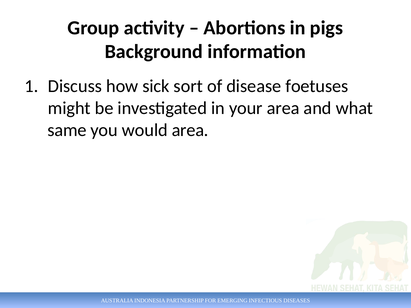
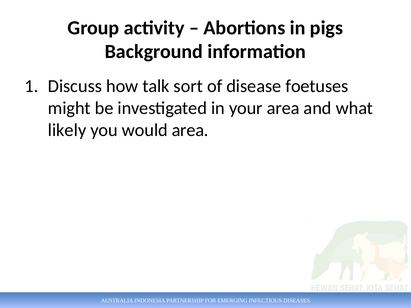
sick: sick -> talk (156, 86)
same: same -> likely (67, 130)
